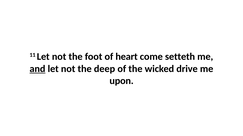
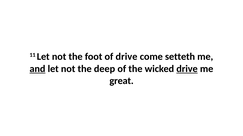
of heart: heart -> drive (126, 57)
drive underline: none -> present (187, 69)
upon: upon -> great (122, 81)
